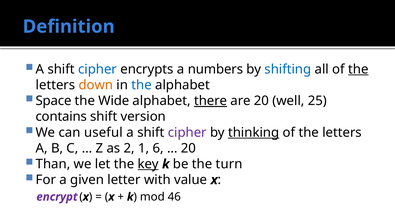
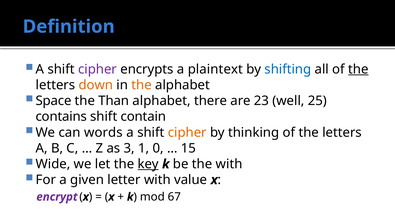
cipher colour: blue -> purple (98, 69)
numbers: numbers -> plaintext (215, 69)
the colour: blue -> orange (142, 85)
Wide: Wide -> Than (114, 101)
there underline: present -> none (211, 101)
are 20: 20 -> 23 (261, 101)
version: version -> contain (143, 117)
useful: useful -> words (103, 133)
cipher colour: purple -> orange (187, 133)
thinking underline: present -> none (254, 133)
2: 2 -> 3 (129, 148)
6: 6 -> 0 (158, 148)
20: 20 -> 15 (188, 148)
Than: Than -> Wide (53, 164)
the turn: turn -> with (229, 164)
46: 46 -> 67 (174, 197)
